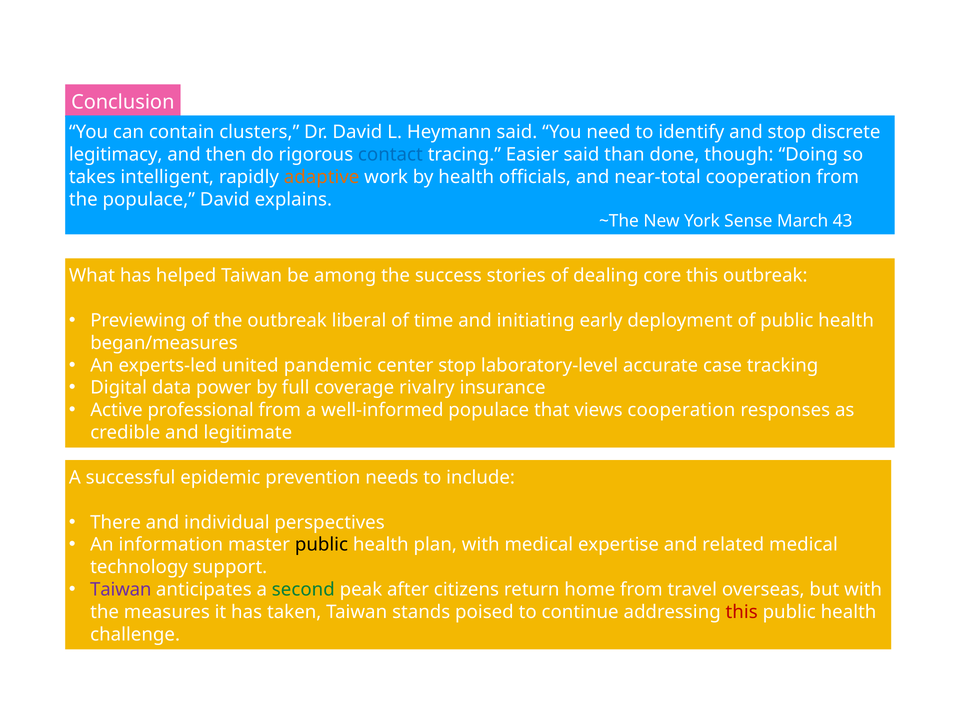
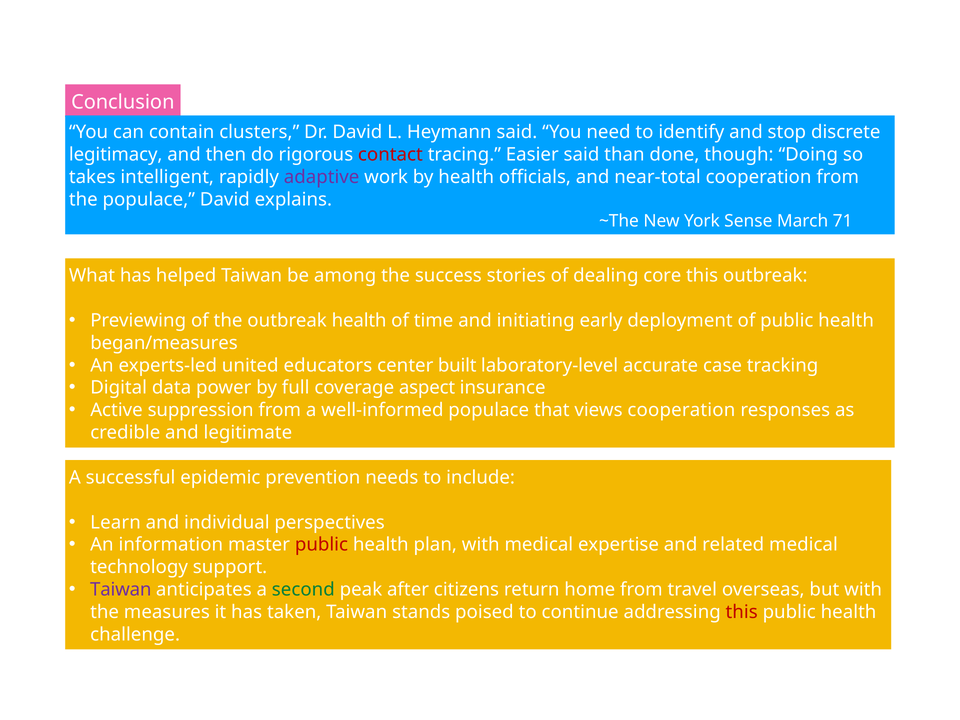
contact colour: blue -> red (390, 155)
adaptive colour: orange -> purple (322, 177)
43: 43 -> 71 (843, 221)
outbreak liberal: liberal -> health (359, 321)
pandemic: pandemic -> educators (328, 365)
center stop: stop -> built (457, 365)
rivalry: rivalry -> aspect (427, 388)
professional: professional -> suppression (201, 410)
There: There -> Learn (116, 522)
public colour: black -> red (321, 545)
